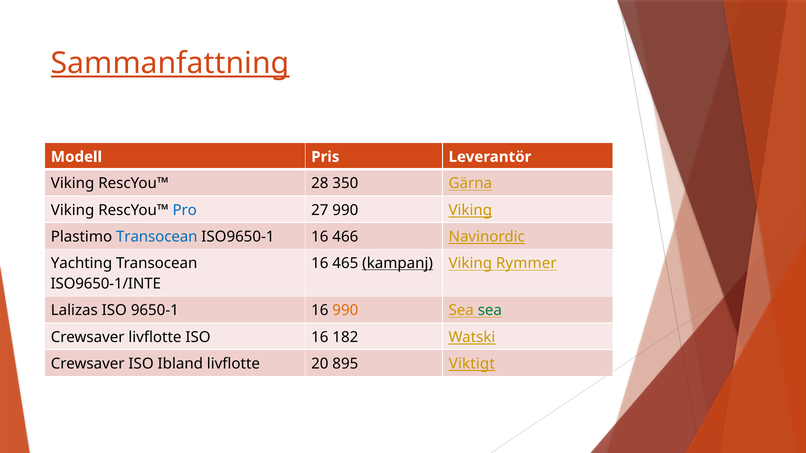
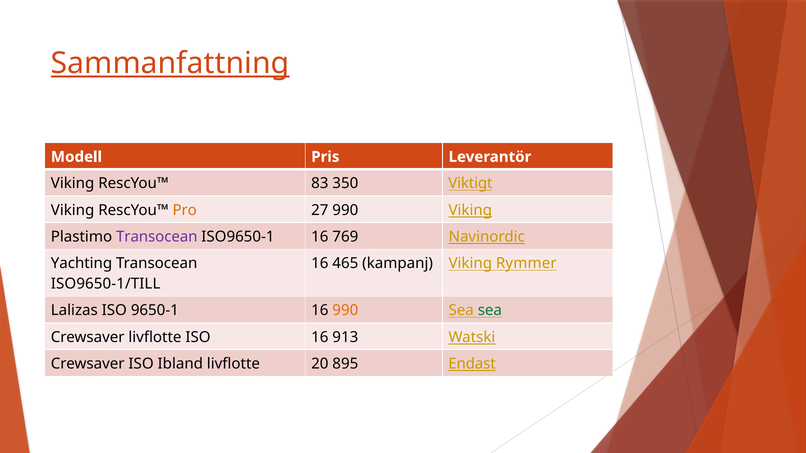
28: 28 -> 83 (320, 184)
Gärna: Gärna -> Viktigt (470, 184)
Pro colour: blue -> orange (185, 210)
Transocean colour: blue -> purple (157, 237)
466: 466 -> 769 (345, 237)
kampanj underline: present -> none (398, 264)
ISO9650-1/INTE: ISO9650-1/INTE -> ISO9650-1/TILL (106, 284)
182: 182 -> 913 (345, 337)
Viktigt: Viktigt -> Endast (472, 364)
